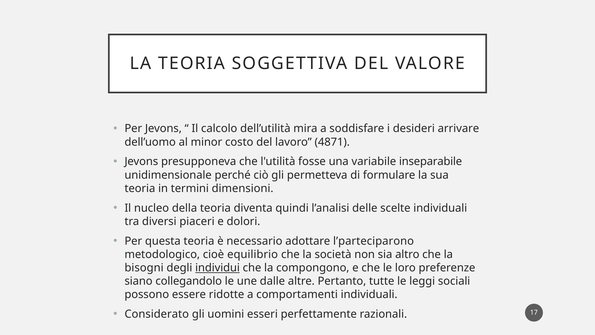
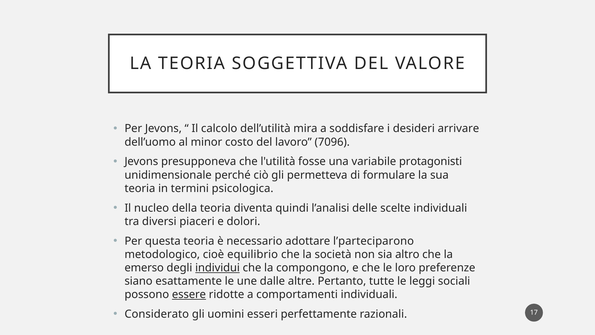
4871: 4871 -> 7096 (332, 142)
inseparabile: inseparabile -> protagonisti (431, 161)
dimensioni: dimensioni -> psicologica (243, 188)
bisogni: bisogni -> emerso (144, 268)
collegandolo: collegandolo -> esattamente (189, 281)
essere underline: none -> present (189, 294)
